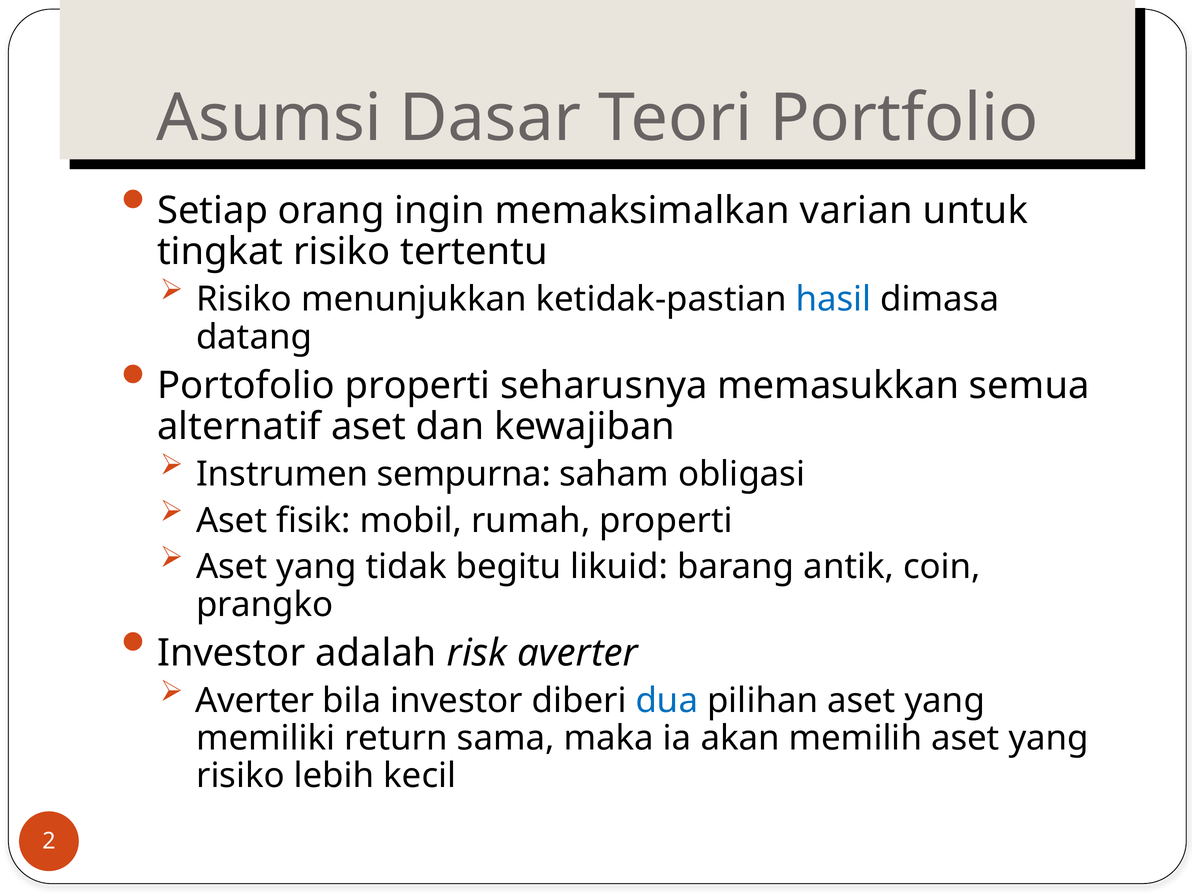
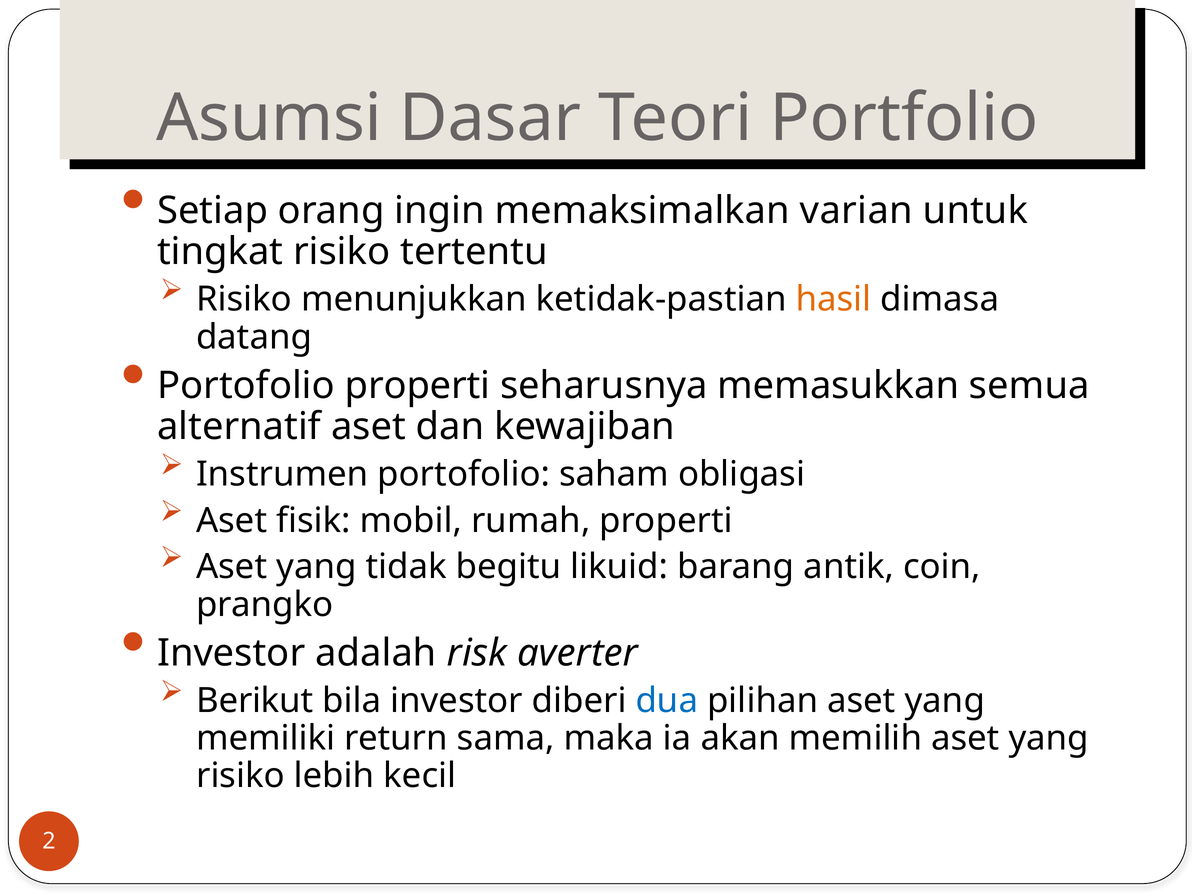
hasil colour: blue -> orange (834, 300)
Instrumen sempurna: sempurna -> portofolio (464, 475)
Averter: Averter -> Berikut (255, 701)
